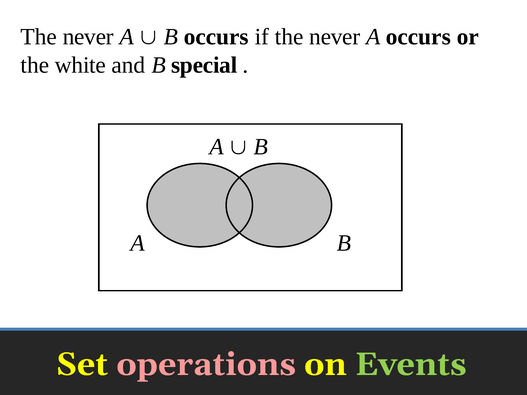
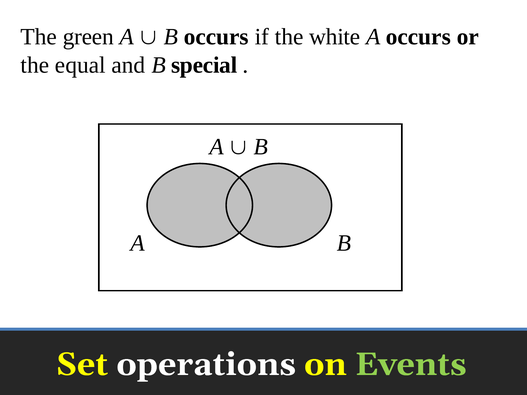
never: never -> green (88, 37)
if the never: never -> white (335, 37)
white: white -> equal (80, 65)
operations colour: pink -> white (206, 365)
